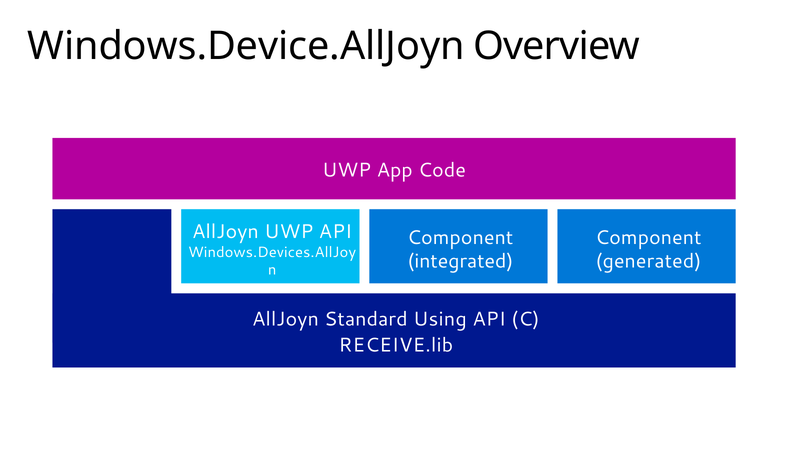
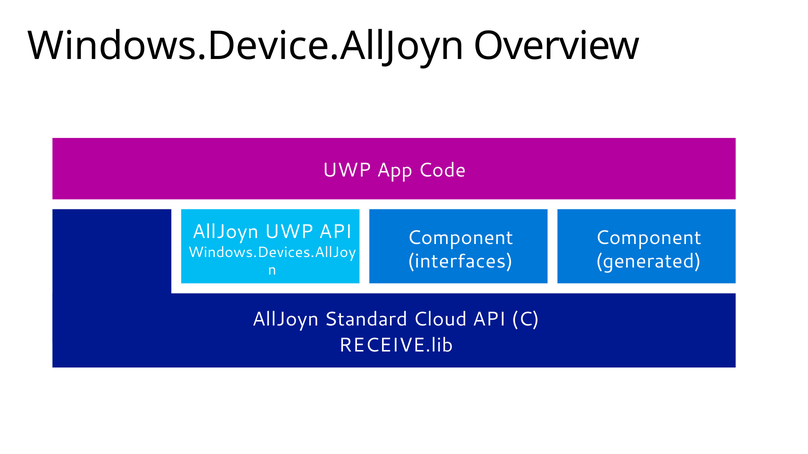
integrated: integrated -> interfaces (460, 262)
Using: Using -> Cloud (440, 319)
